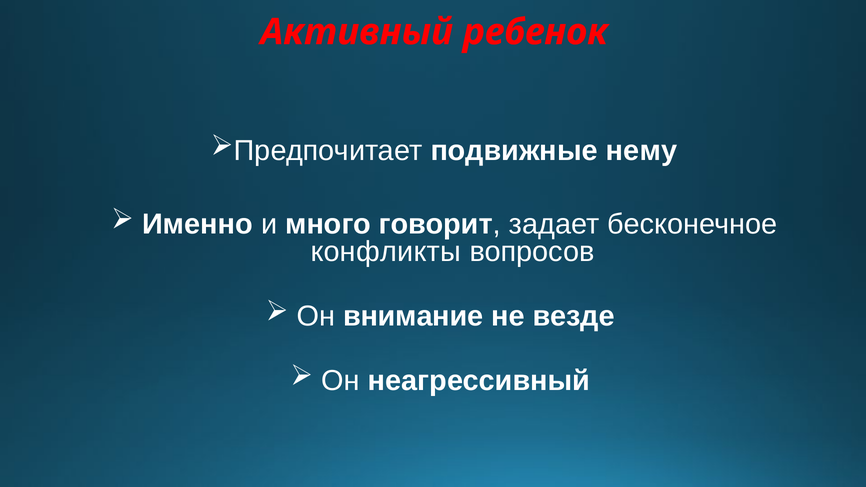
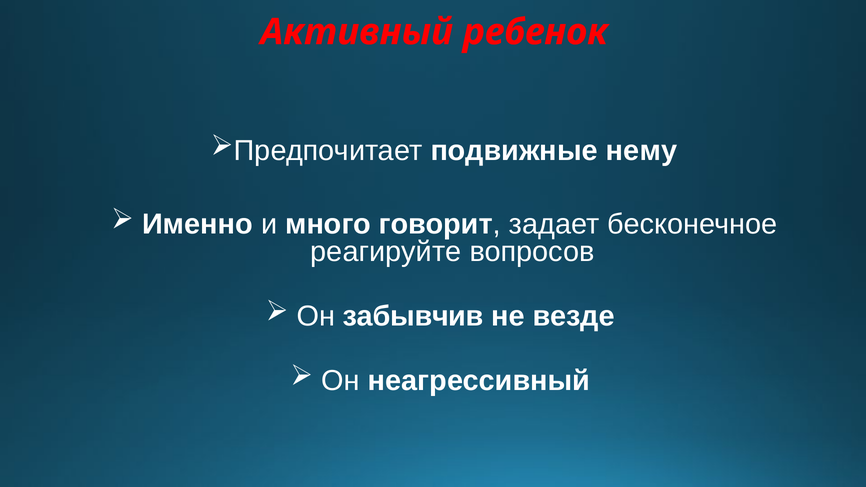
конфликты: конфликты -> реагируйте (386, 252)
внимание: внимание -> забывчив (413, 316)
